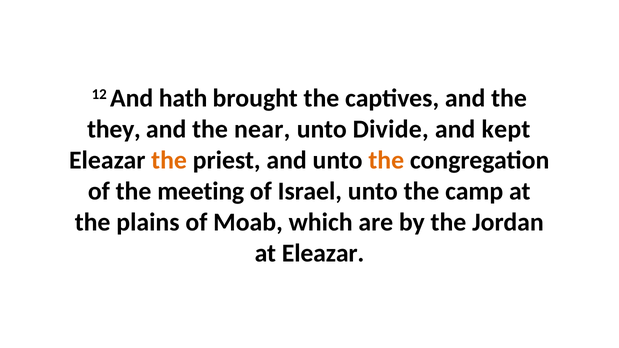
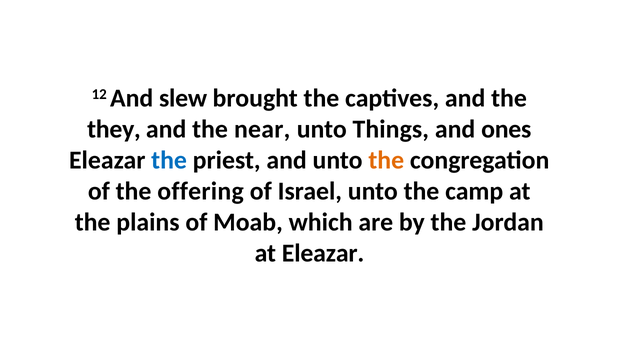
hath: hath -> slew (183, 99)
Divide: Divide -> Things (391, 129)
kept: kept -> ones (506, 129)
the colour: orange -> blue (169, 160)
meeting: meeting -> offering (201, 191)
